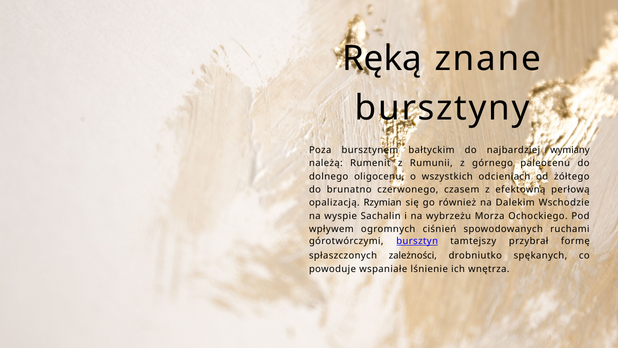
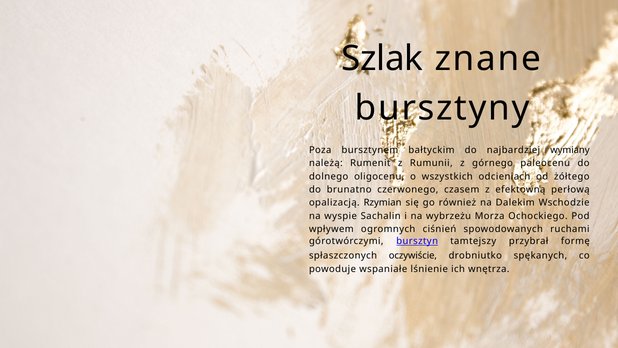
Ręką: Ręką -> Szlak (382, 59)
zależności: zależności -> oczywiście (413, 255)
